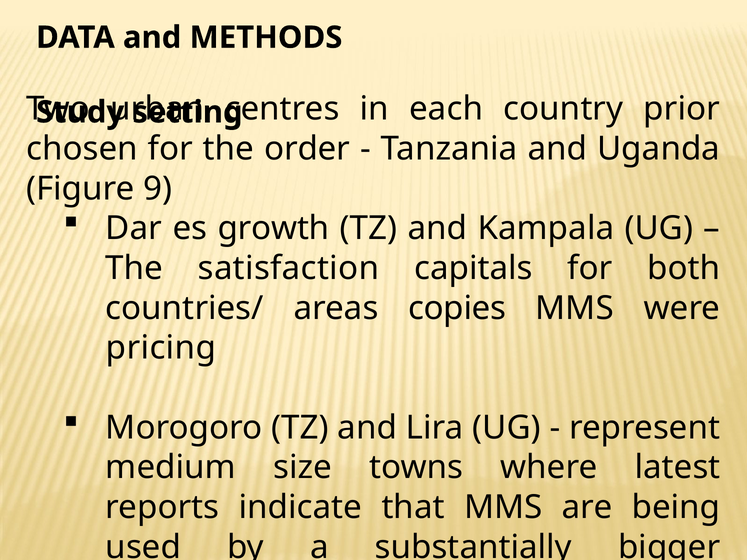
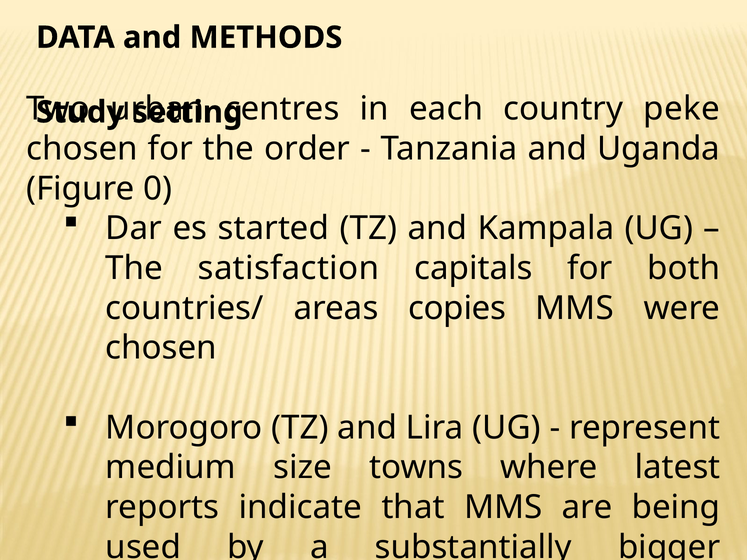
prior: prior -> peke (682, 109)
9: 9 -> 0 (158, 189)
growth: growth -> started (273, 228)
pricing: pricing -> chosen (161, 348)
